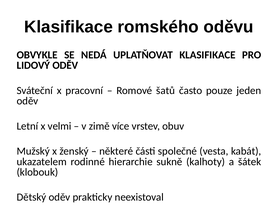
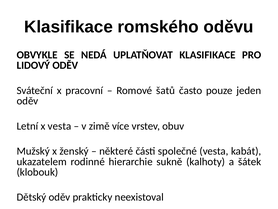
x velmi: velmi -> vesta (60, 126)
